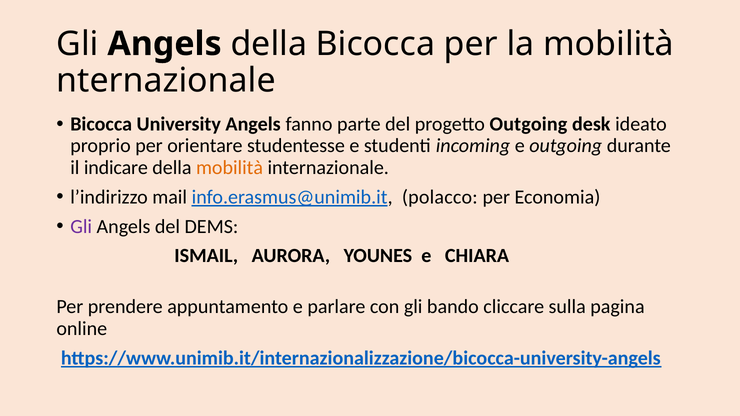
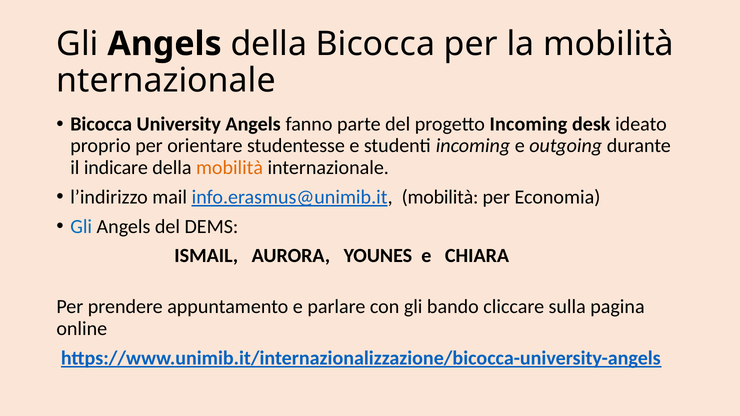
progetto Outgoing: Outgoing -> Incoming (528, 124)
info.erasmus@unimib.it polacco: polacco -> mobilità (440, 197)
Gli colour: purple -> blue (81, 227)
